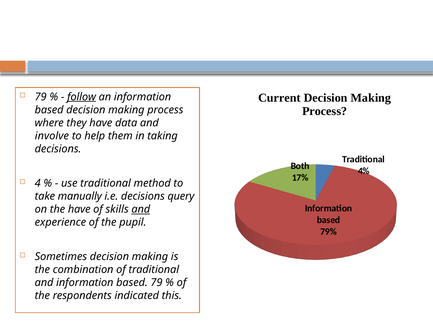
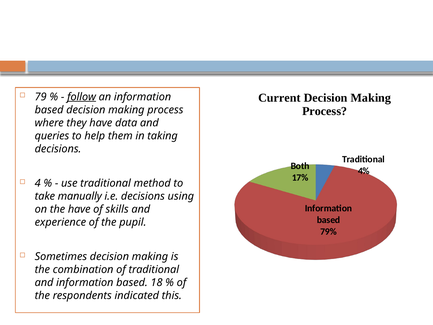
involve: involve -> queries (52, 136)
query: query -> using (181, 196)
and underline: present -> none (141, 209)
based 79: 79 -> 18 (157, 282)
